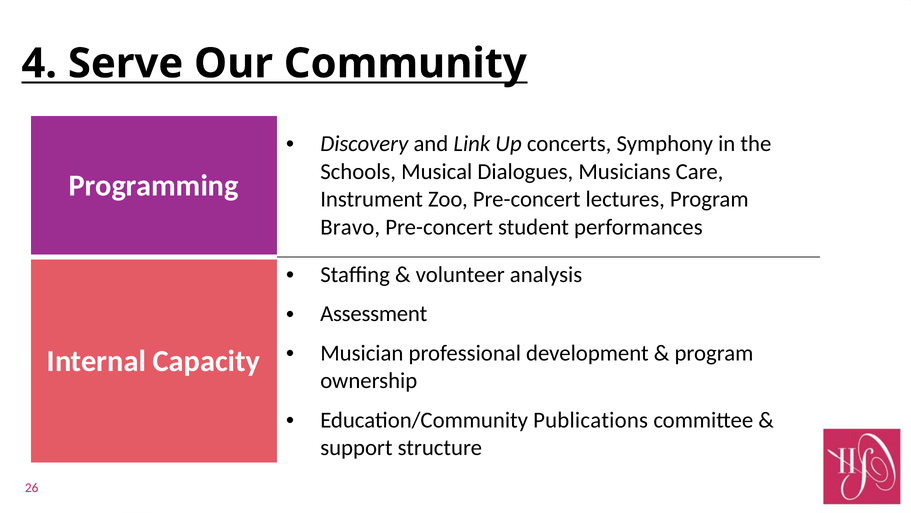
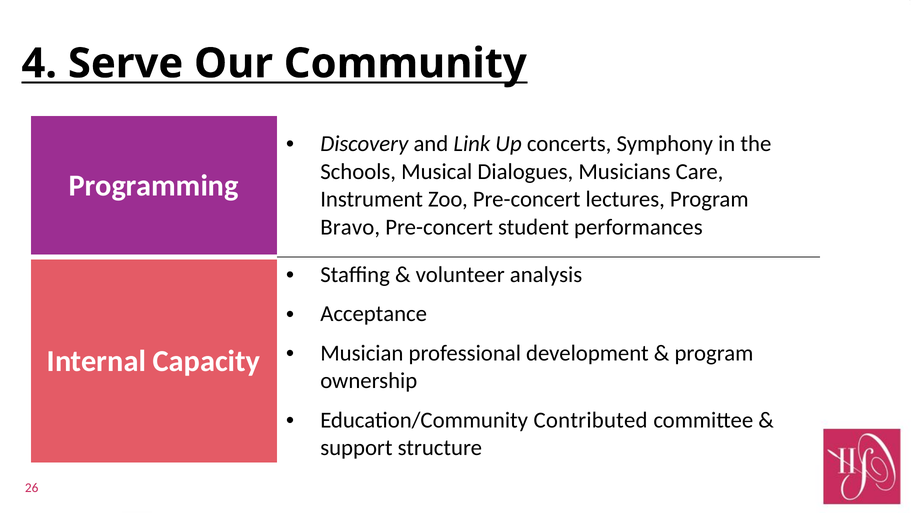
Assessment: Assessment -> Acceptance (374, 314)
Publications: Publications -> Contributed (591, 420)
